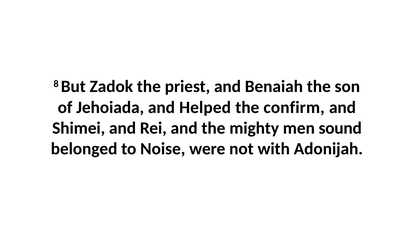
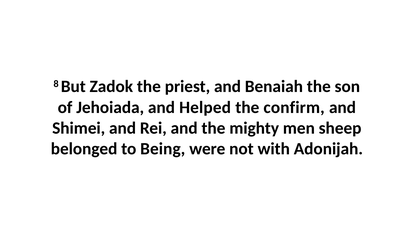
sound: sound -> sheep (340, 128)
Noise: Noise -> Being (163, 149)
